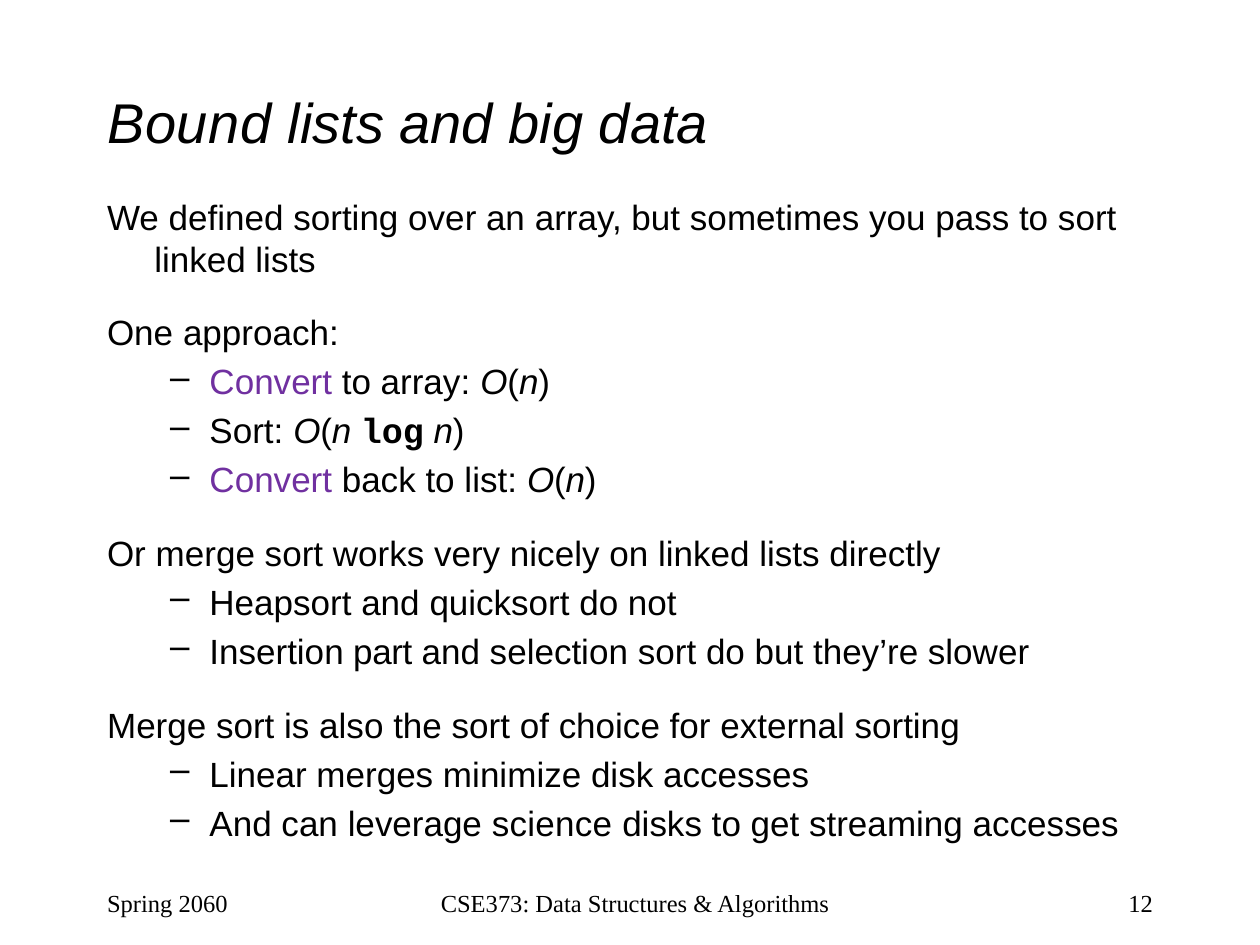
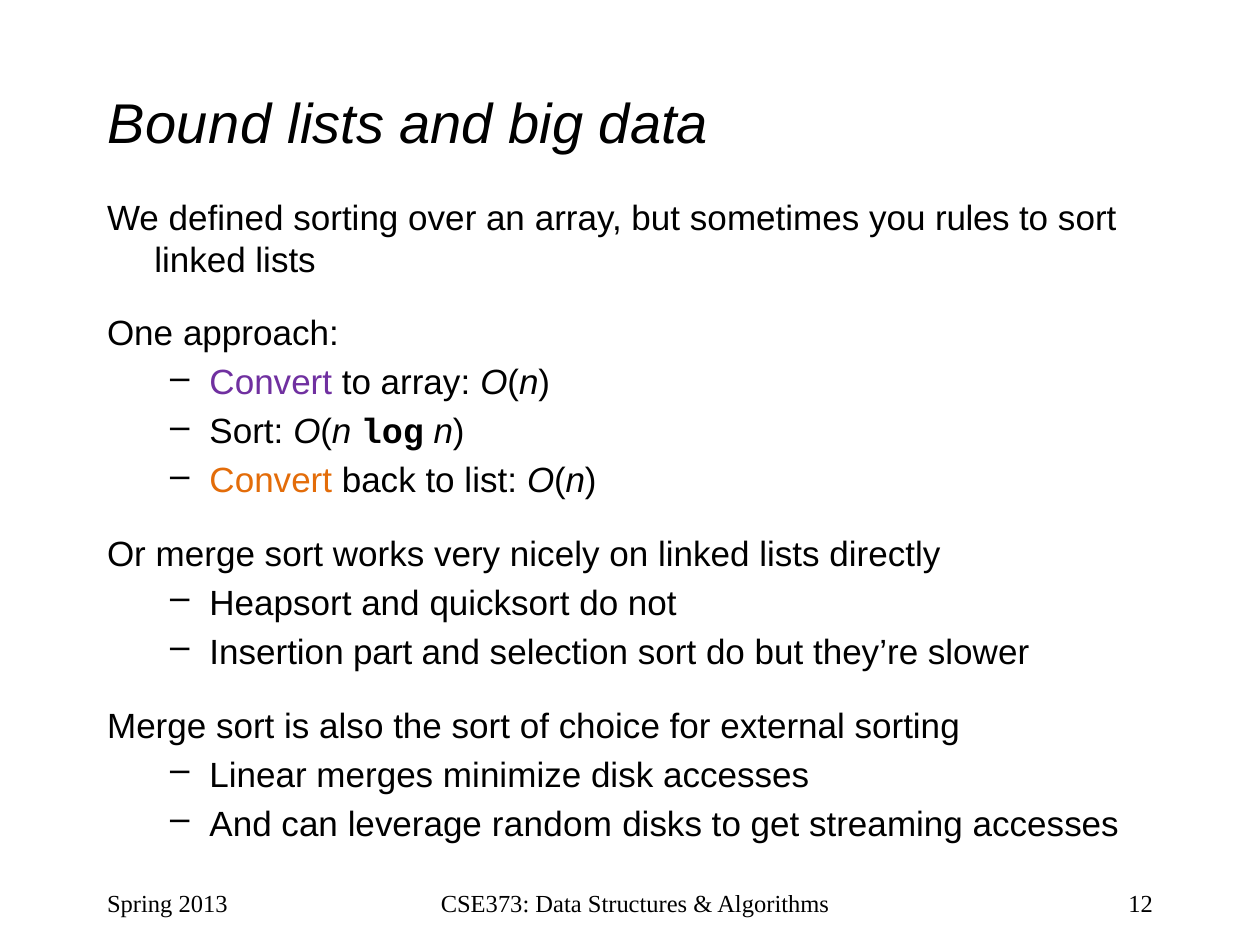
pass: pass -> rules (972, 219)
Convert colour: purple -> orange (271, 481)
science: science -> random (552, 825)
2060: 2060 -> 2013 (203, 905)
